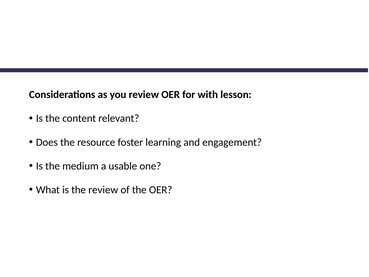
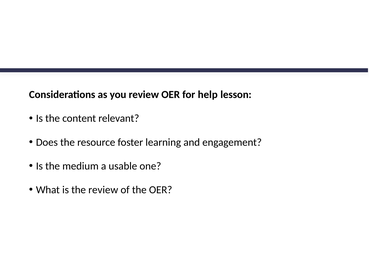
with: with -> help (208, 95)
